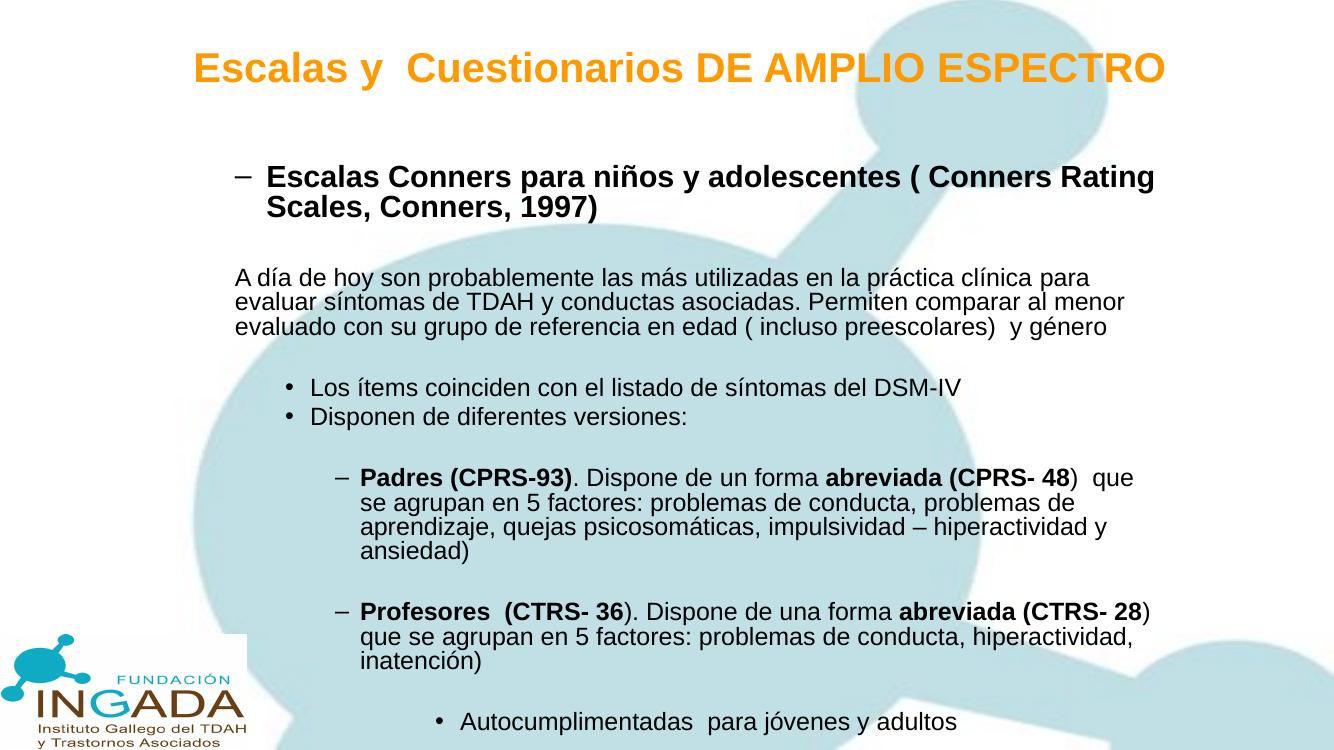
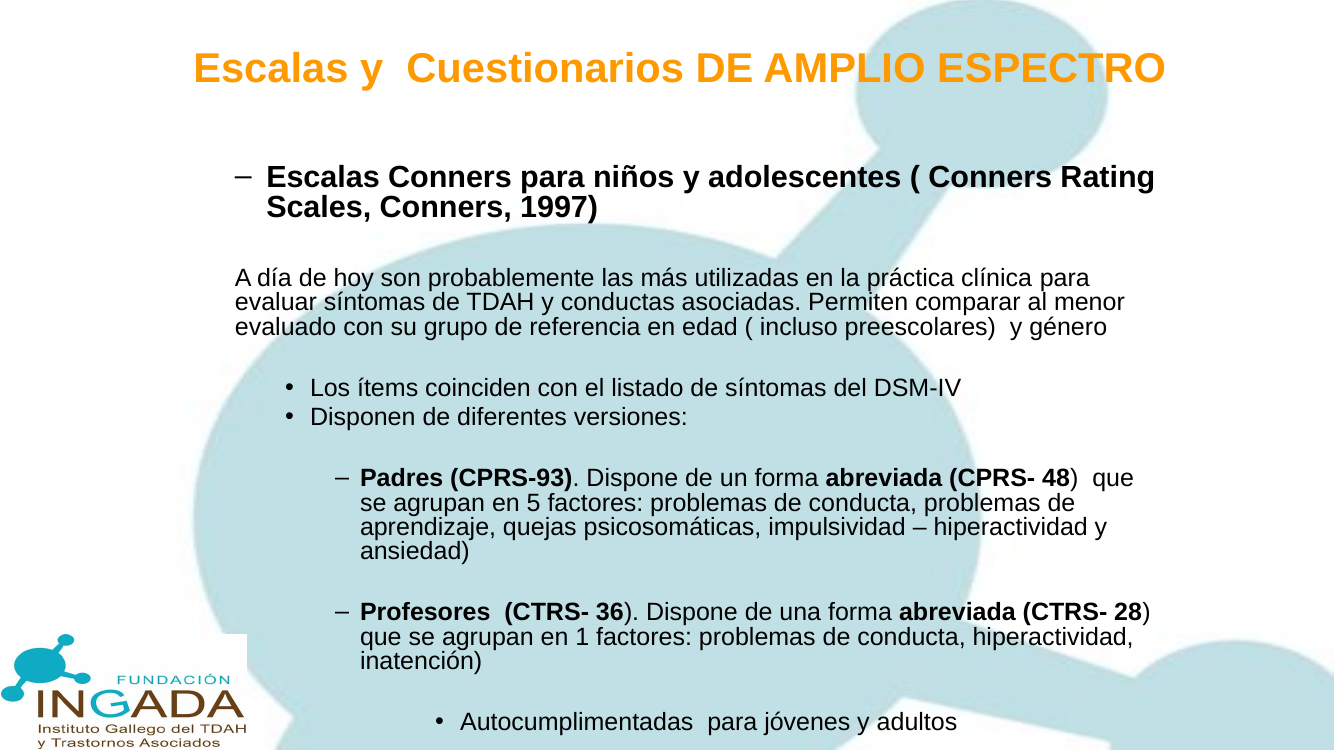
5: 5 -> 1 (582, 637)
